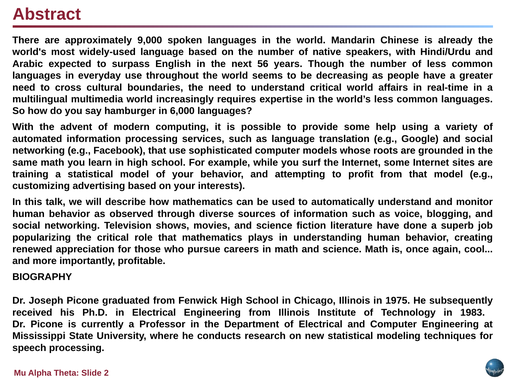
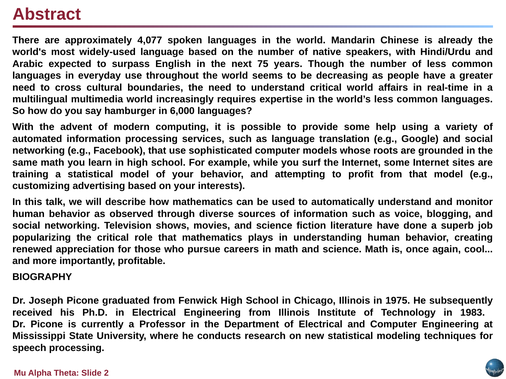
9,000: 9,000 -> 4,077 (150, 40)
56: 56 -> 75 (263, 64)
